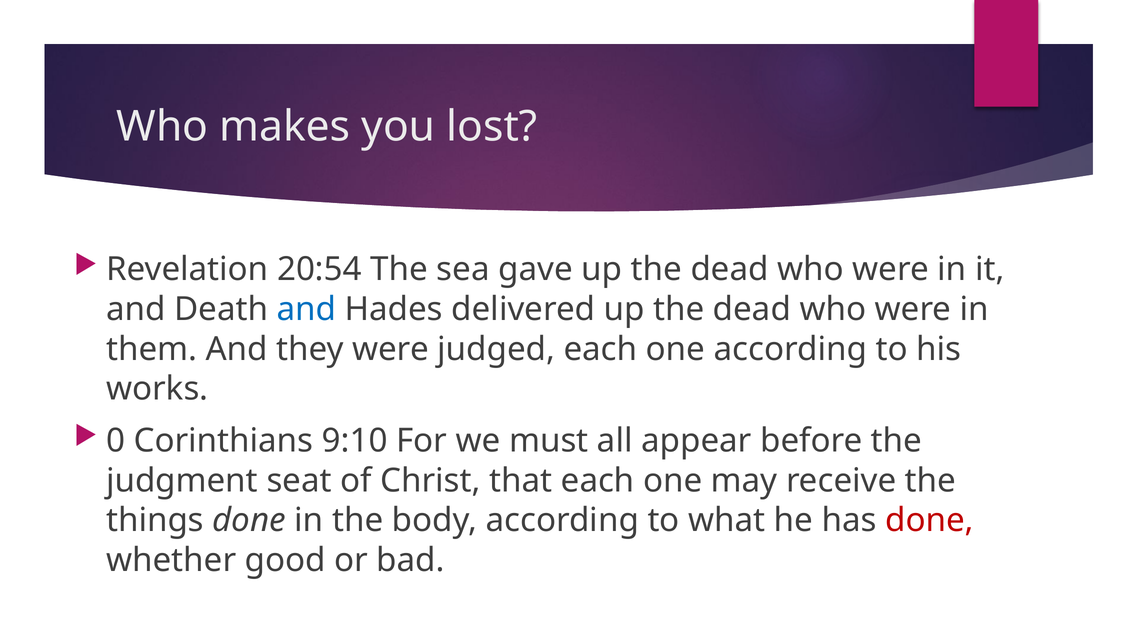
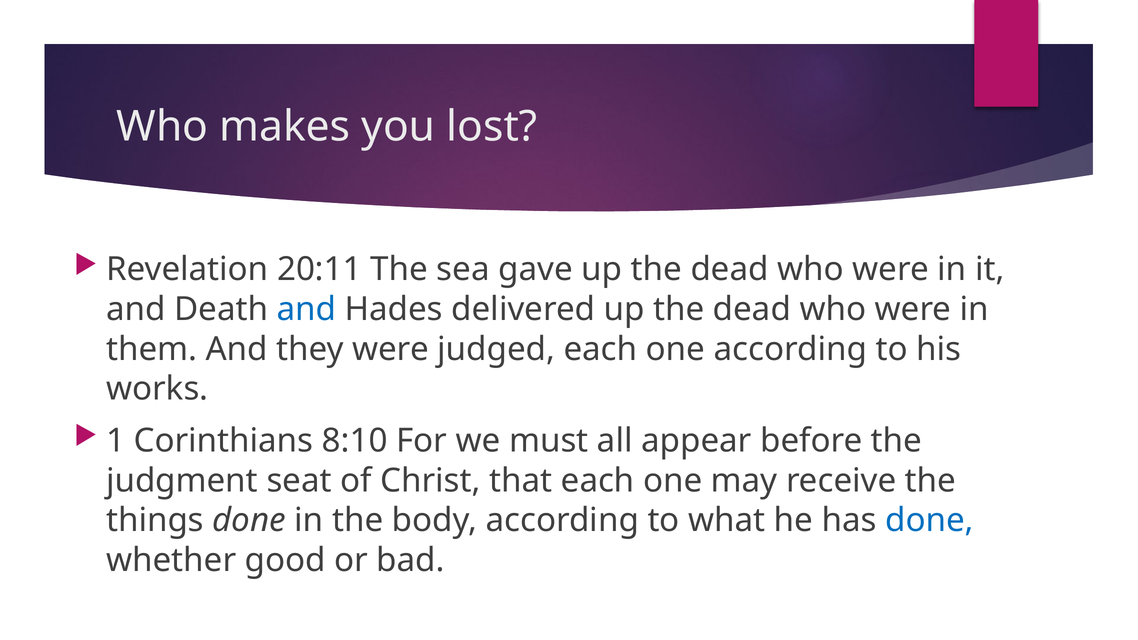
20:54: 20:54 -> 20:11 (319, 270)
0: 0 -> 1 (116, 441)
9:10: 9:10 -> 8:10 (355, 441)
done colour: red -> blue (929, 520)
